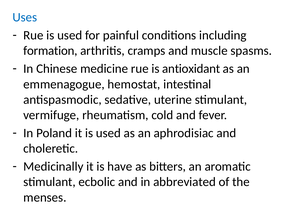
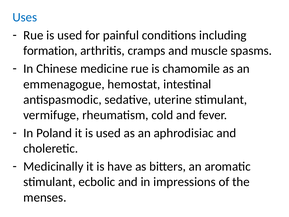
antioxidant: antioxidant -> chamomile (191, 69)
abbreviated: abbreviated -> impressions (185, 182)
